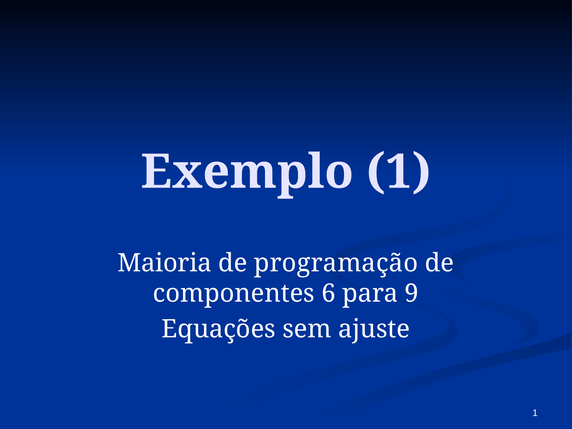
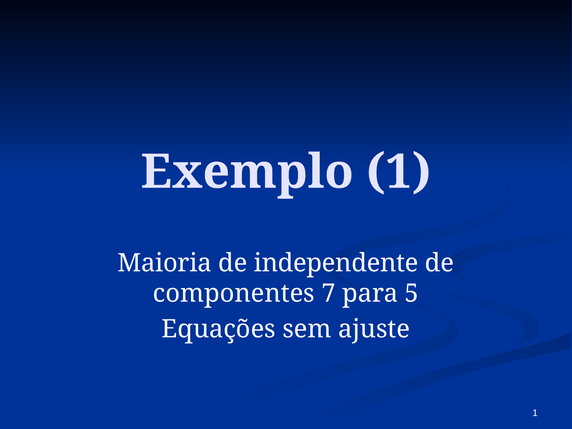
programação: programação -> independente (336, 263)
6: 6 -> 7 (329, 294)
9: 9 -> 5 (412, 294)
